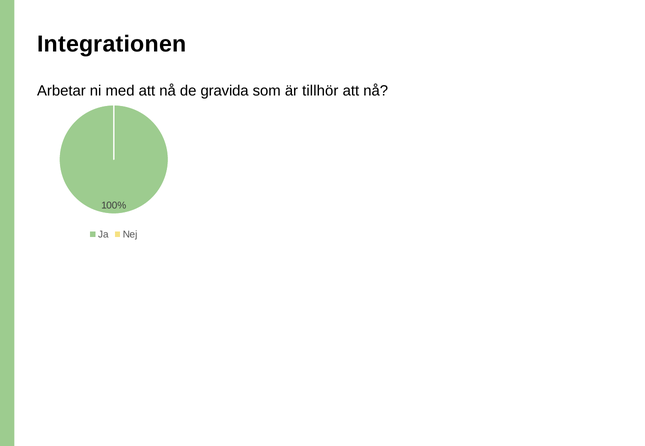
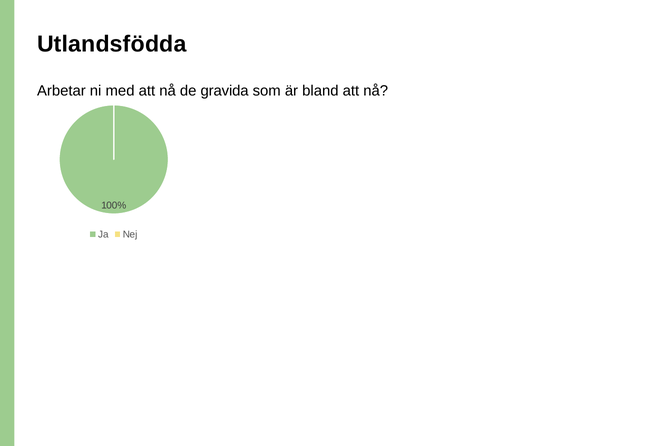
Integrationen: Integrationen -> Utlandsfödda (112, 44)
tillhör: tillhör -> bland (320, 91)
